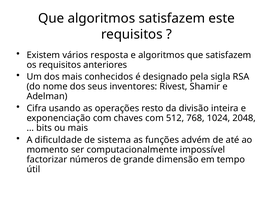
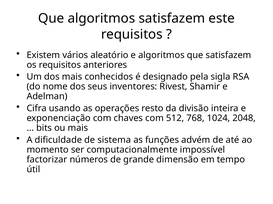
resposta: resposta -> aleatório (109, 55)
